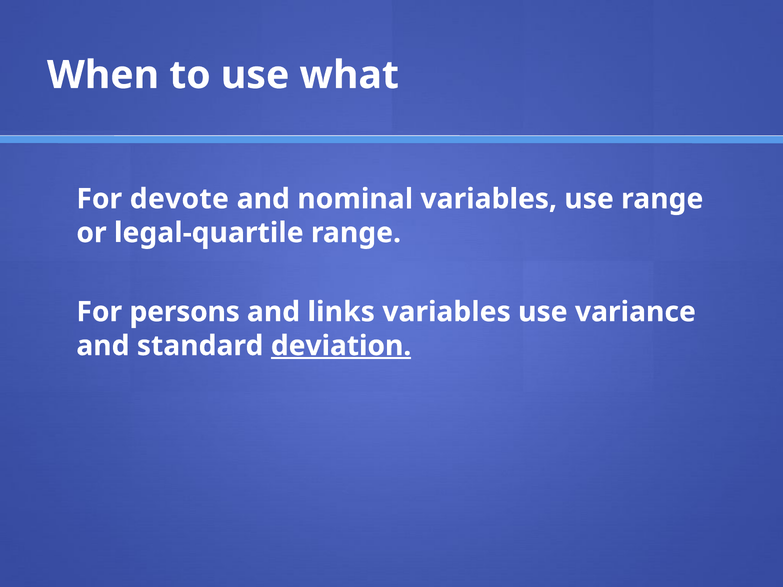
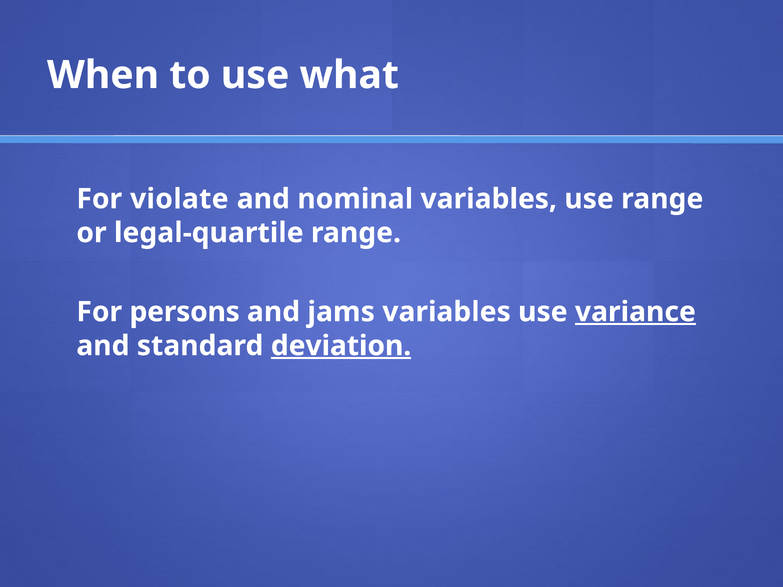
devote: devote -> violate (179, 199)
links: links -> jams (341, 312)
variance underline: none -> present (635, 312)
